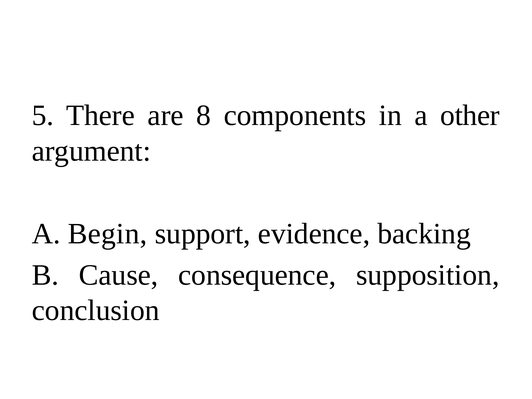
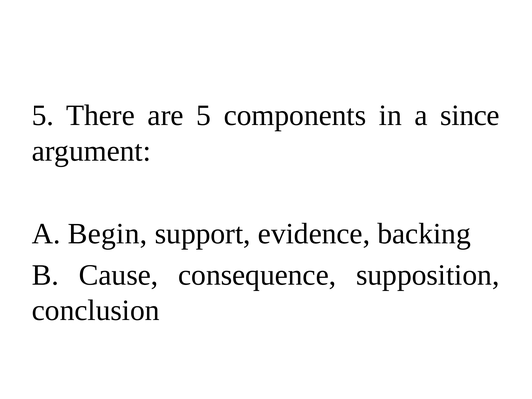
are 8: 8 -> 5 (204, 116)
other: other -> since (470, 116)
